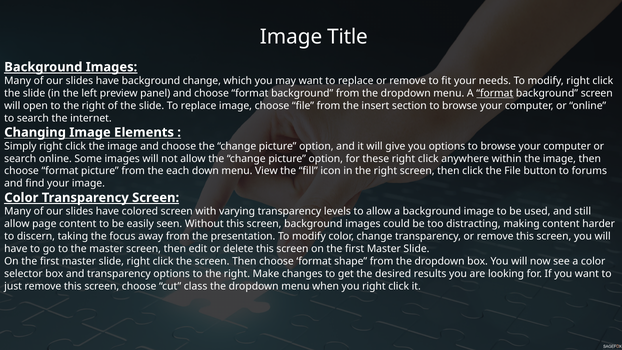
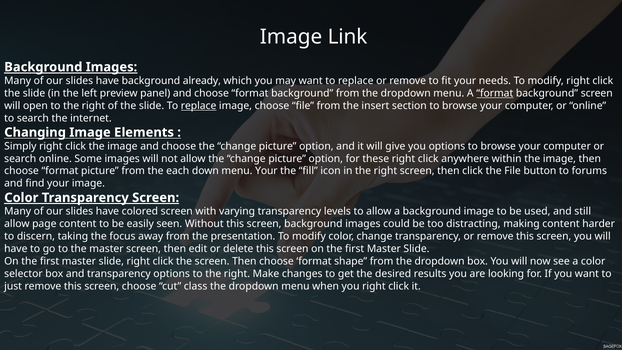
Title: Title -> Link (347, 37)
background change: change -> already (202, 81)
replace underline: none -> present (199, 106)
menu View: View -> Your (266, 171)
